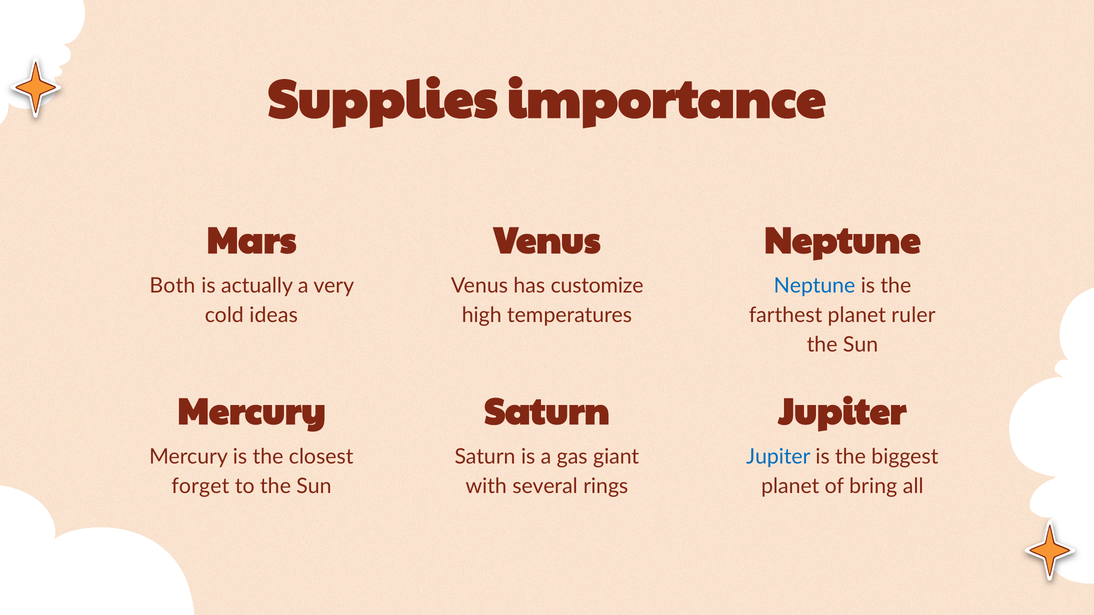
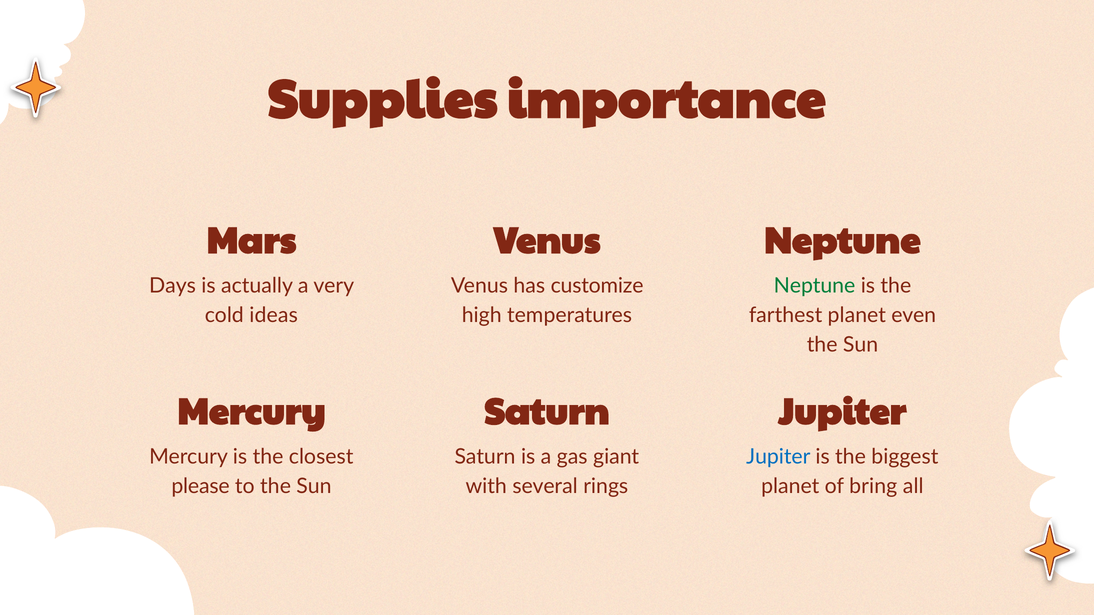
Both: Both -> Days (172, 286)
Neptune colour: blue -> green (814, 286)
ruler: ruler -> even (914, 315)
forget: forget -> please (201, 487)
